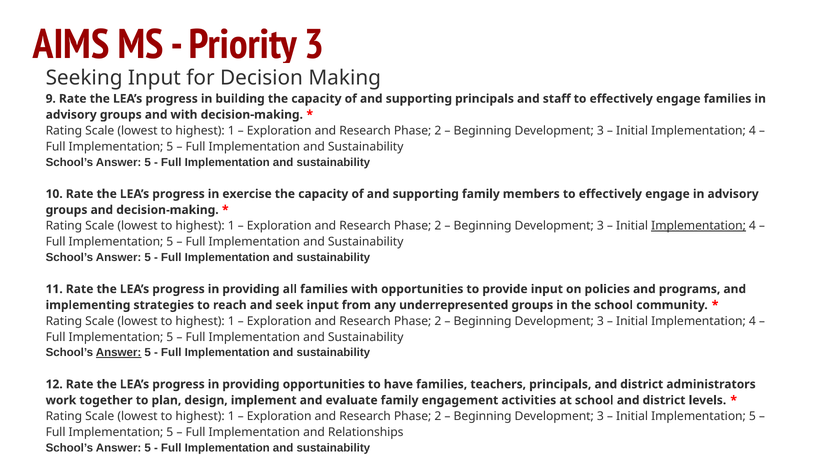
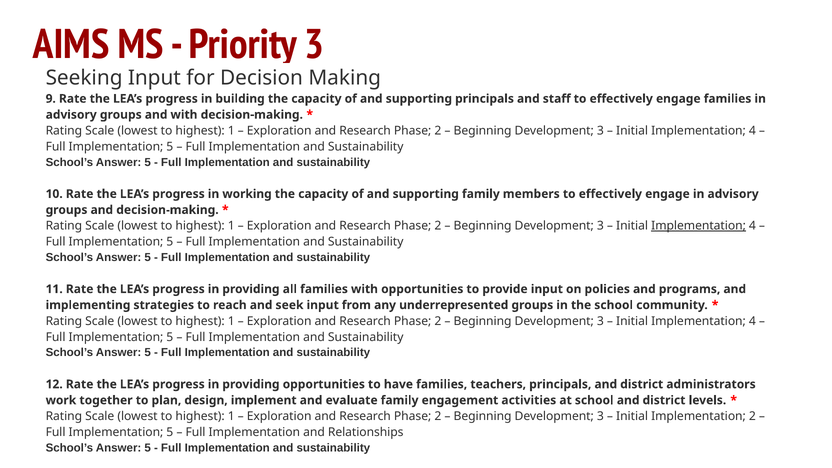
exercise: exercise -> working (247, 194)
Answer underline: present -> none (119, 353)
Initial Implementation 5: 5 -> 2 (752, 416)
